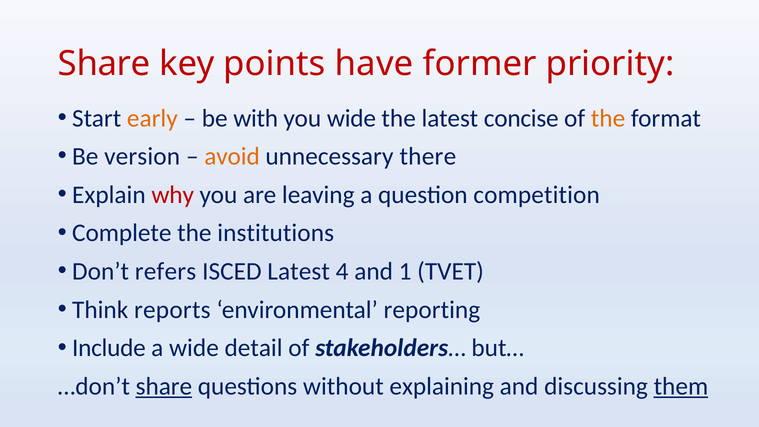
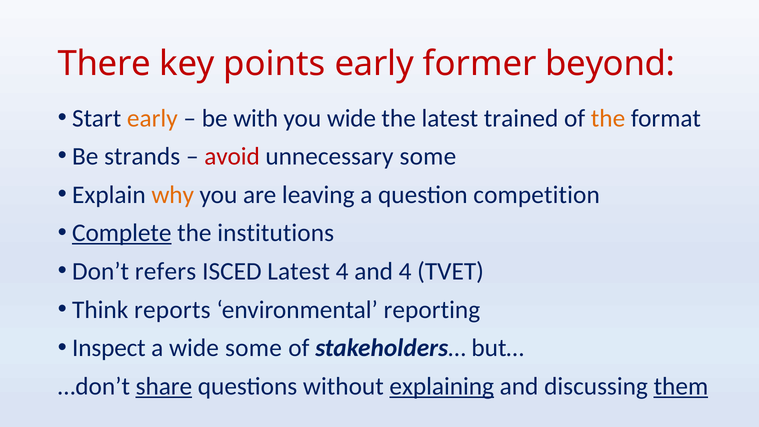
Share: Share -> There (104, 64)
points have: have -> early (374, 64)
priority: priority -> beyond (610, 64)
concise: concise -> trained (521, 118)
version: version -> strands (142, 156)
avoid colour: orange -> red (232, 156)
unnecessary there: there -> some (428, 156)
why colour: red -> orange (173, 195)
Complete underline: none -> present (122, 233)
and 1: 1 -> 4 (405, 271)
Include: Include -> Inspect (109, 348)
wide detail: detail -> some (253, 348)
explaining underline: none -> present (442, 386)
